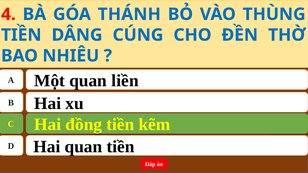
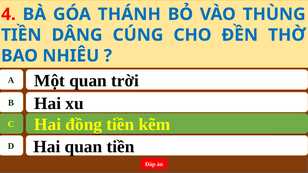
liền: liền -> trời (125, 81)
